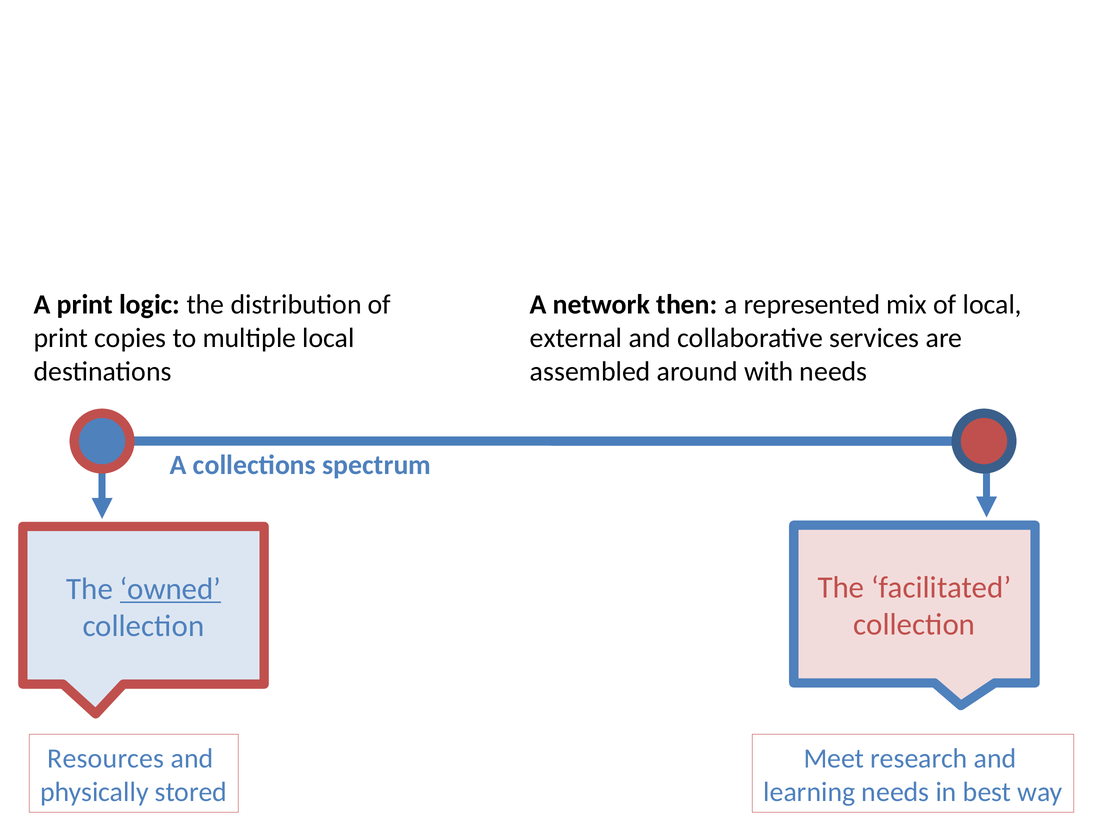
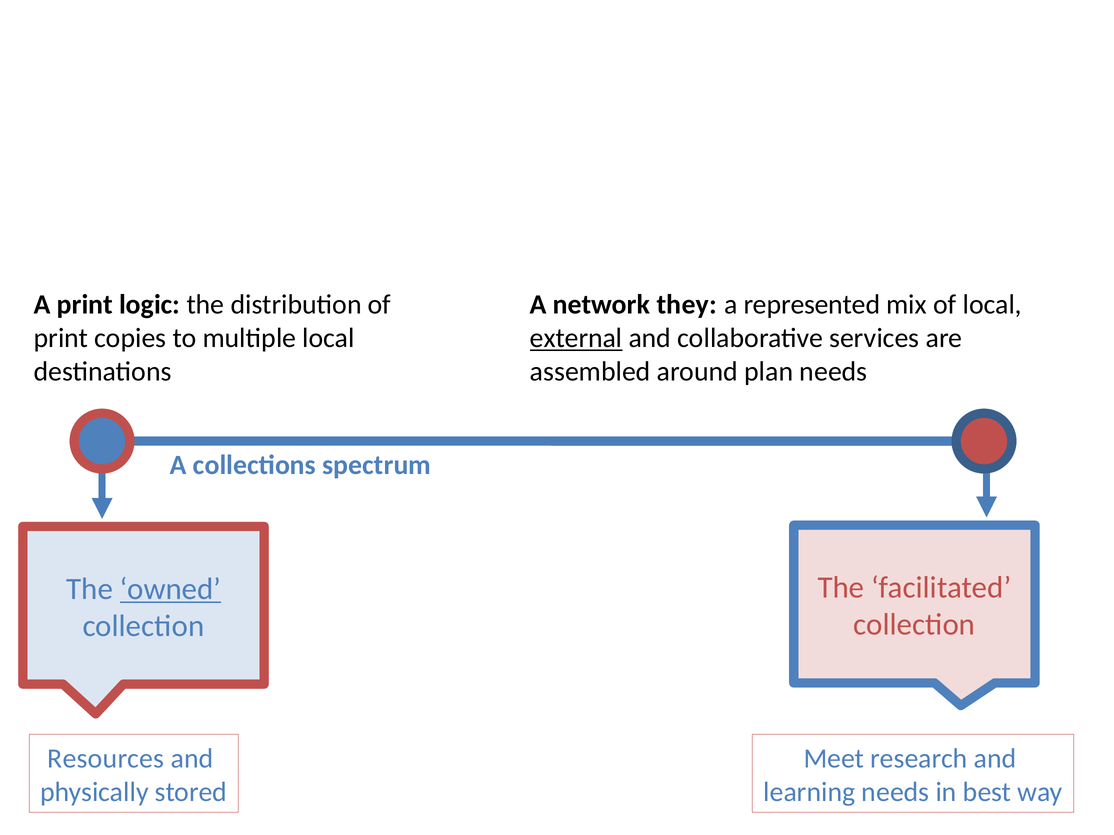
then: then -> they (687, 305)
external underline: none -> present (576, 338)
with: with -> plan (769, 372)
